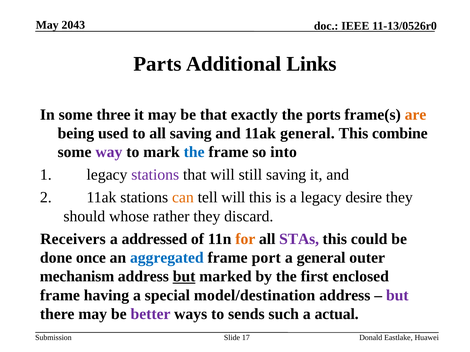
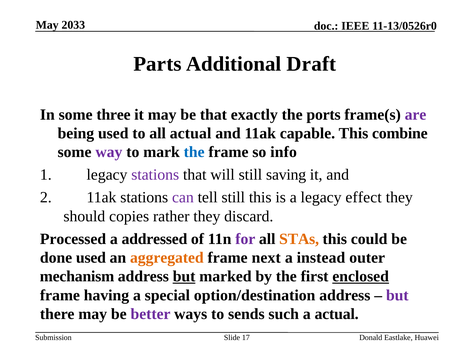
2043: 2043 -> 2033 (73, 25)
Links: Links -> Draft (311, 64)
are colour: orange -> purple (415, 115)
all saving: saving -> actual (191, 133)
11ak general: general -> capable (307, 133)
into: into -> info (284, 152)
can colour: orange -> purple (183, 198)
tell will: will -> still (233, 198)
desire: desire -> effect (364, 198)
whose: whose -> copies (129, 217)
Receivers: Receivers -> Processed (73, 239)
for colour: orange -> purple (245, 239)
STAs colour: purple -> orange (299, 239)
done once: once -> used (91, 258)
aggregated colour: blue -> orange (167, 258)
port: port -> next (266, 258)
a general: general -> instead (321, 258)
enclosed underline: none -> present (361, 277)
model/destination: model/destination -> option/destination (255, 296)
